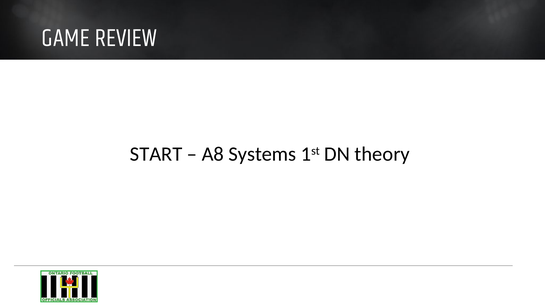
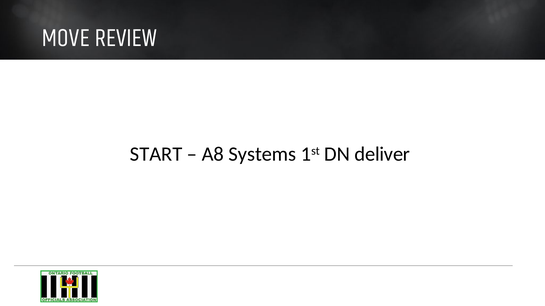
GAME: GAME -> MOVE (66, 38)
theory: theory -> deliver (382, 155)
